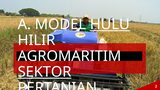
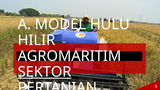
HULU underline: present -> none (110, 24)
